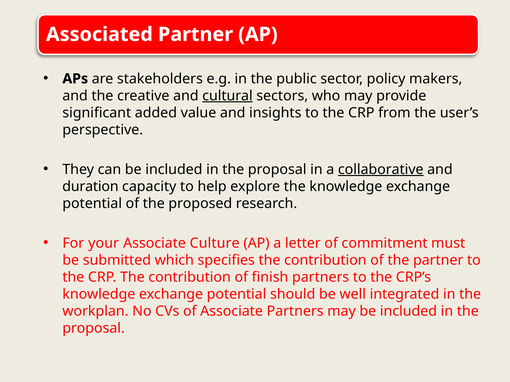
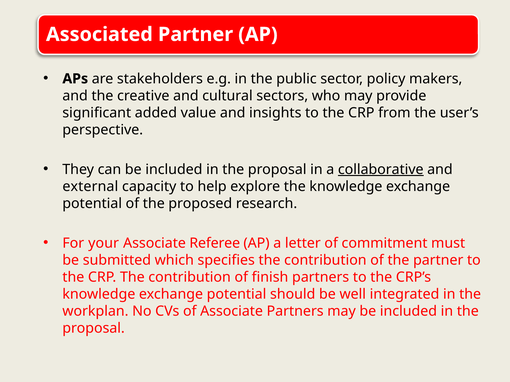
cultural underline: present -> none (227, 96)
duration: duration -> external (90, 187)
Culture: Culture -> Referee (215, 243)
